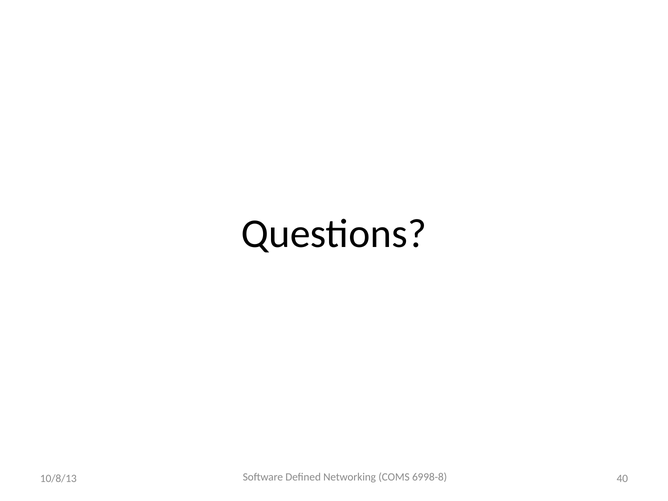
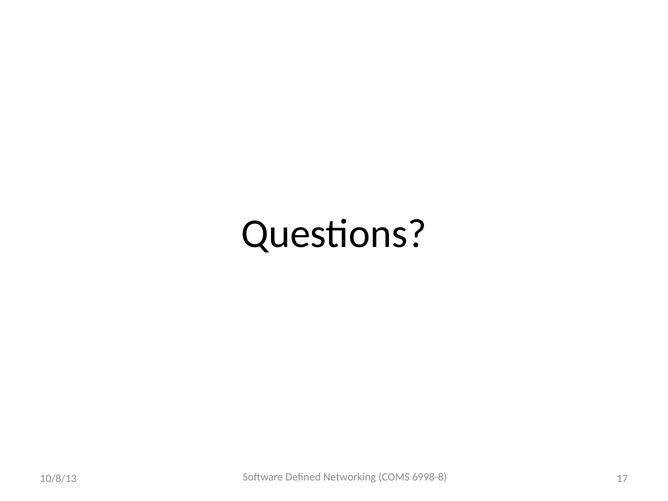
40: 40 -> 17 (622, 478)
